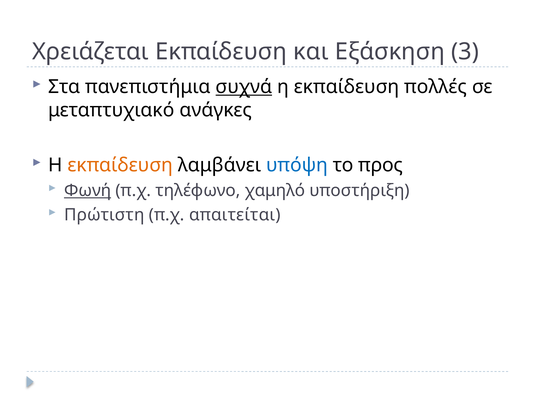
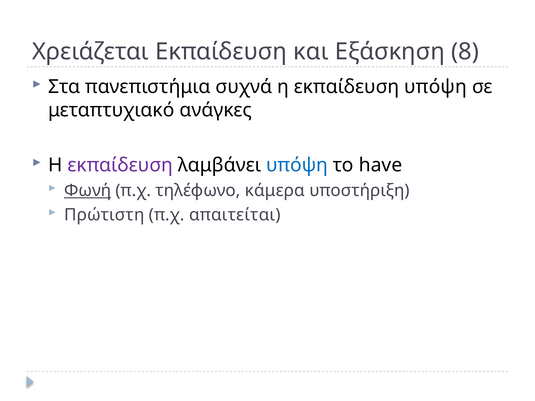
3: 3 -> 8 (465, 52)
συχνά underline: present -> none (244, 87)
εκπαίδευση πολλές: πολλές -> υπόψη (436, 87)
εκπαίδευση colour: orange -> purple (120, 165)
προς: προς -> have (381, 165)
χαμηλό: χαμηλό -> κάμερα (275, 191)
